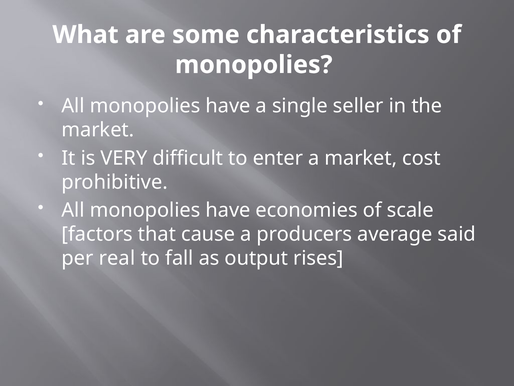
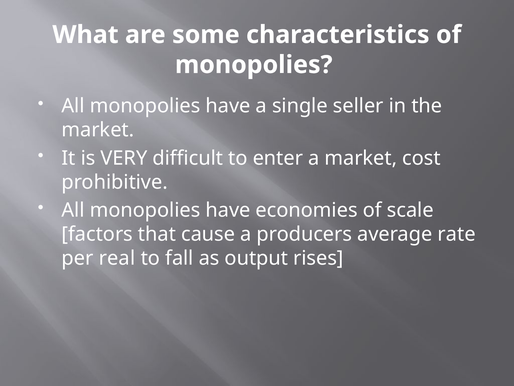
said: said -> rate (457, 234)
